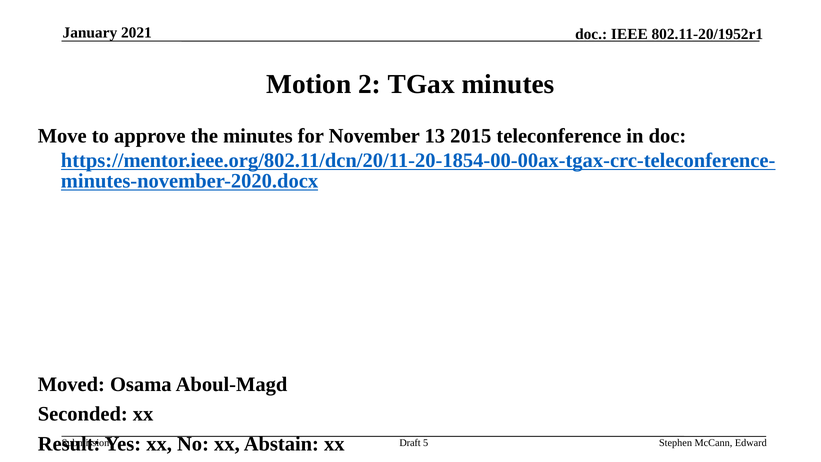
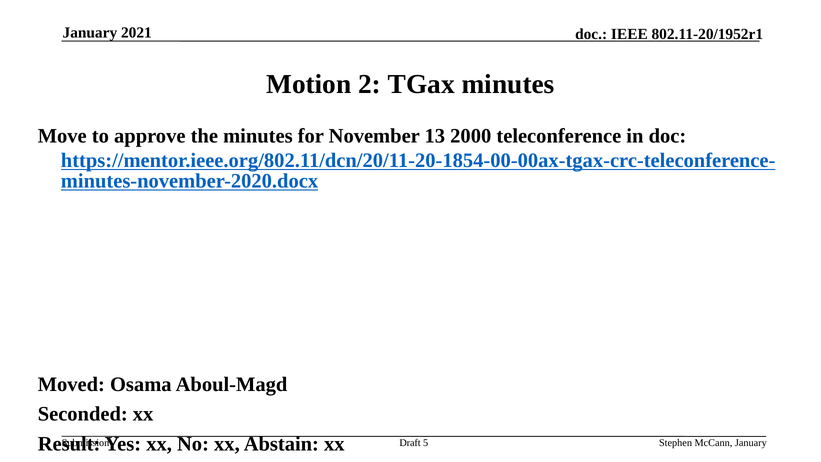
2015: 2015 -> 2000 (471, 136)
McCann Edward: Edward -> January (751, 443)
